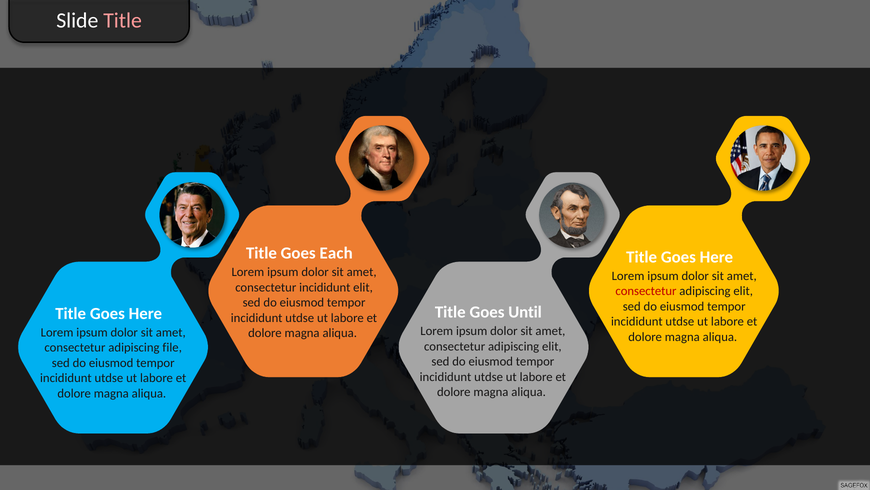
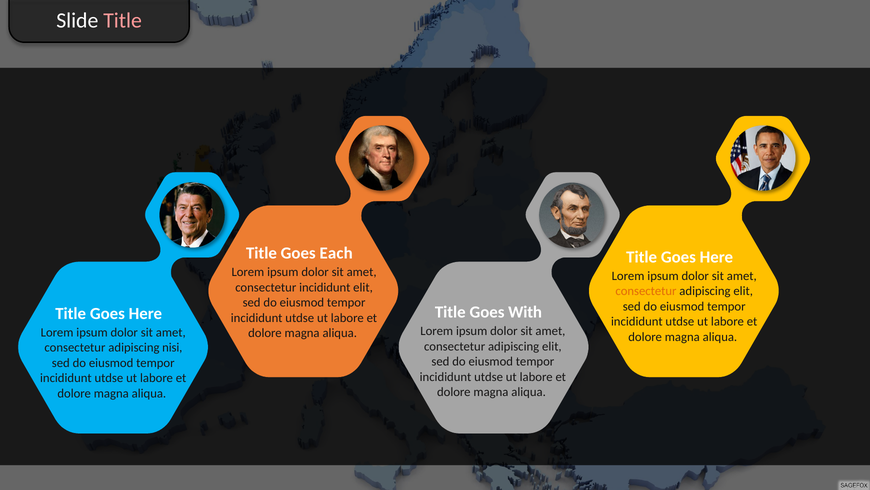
consectetur colour: red -> orange (646, 291)
Until: Until -> With (525, 312)
file: file -> nisi (172, 347)
